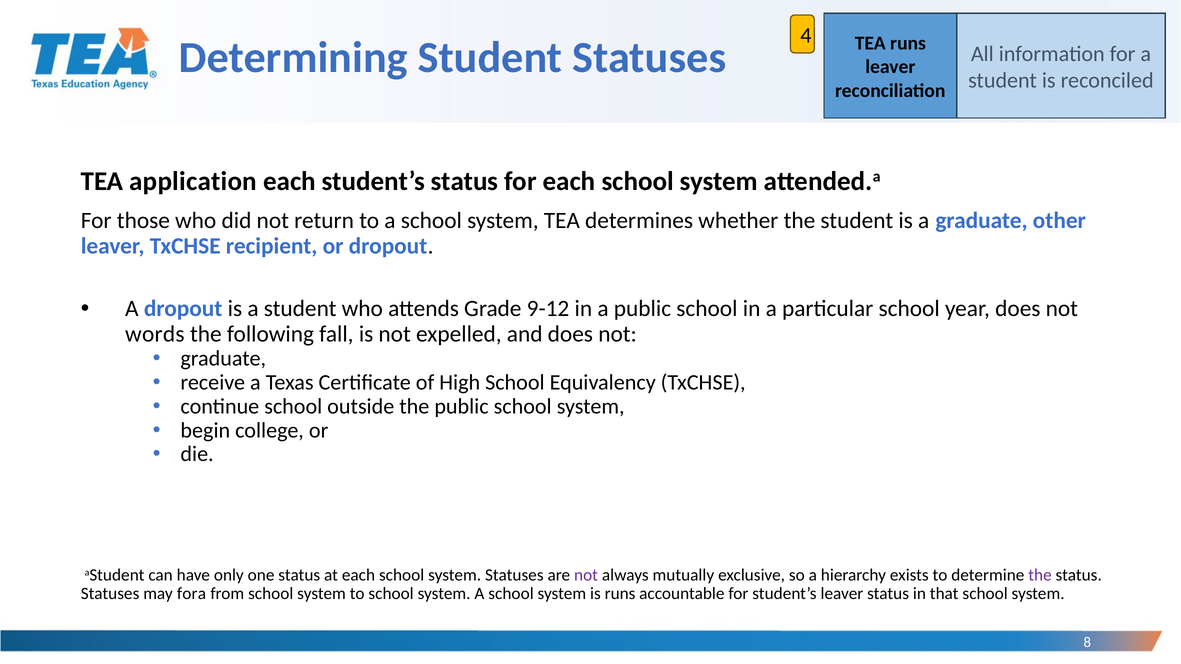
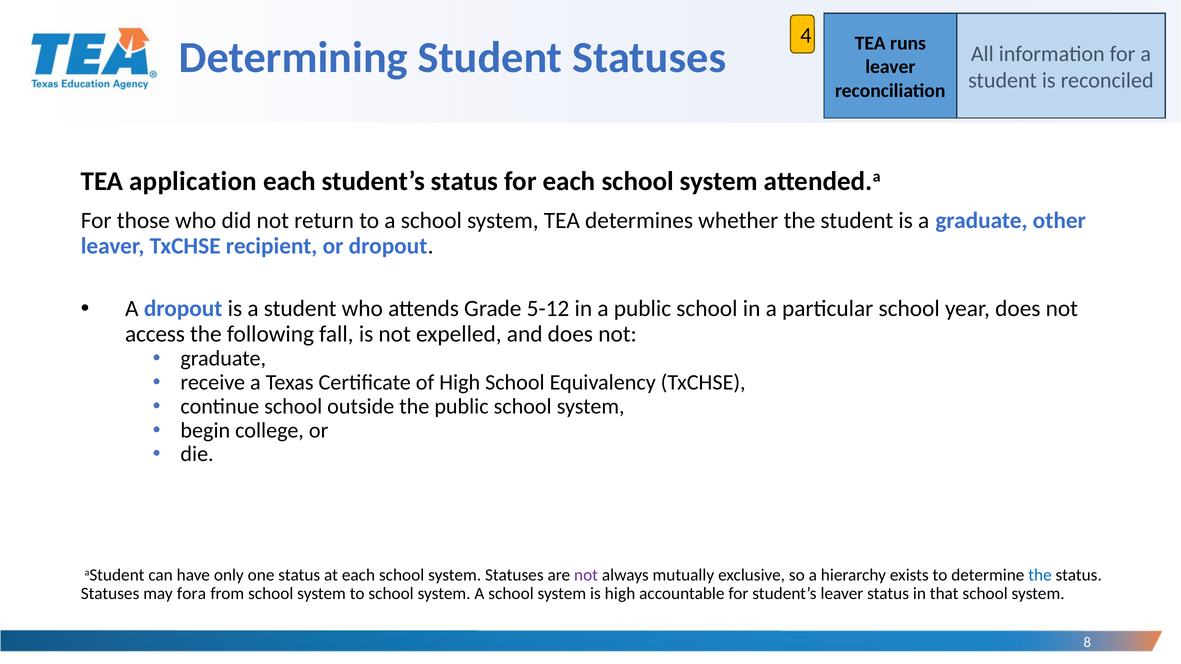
9-12: 9-12 -> 5-12 (548, 309)
words: words -> access (155, 334)
the colour: purple -> blue (1040, 575)
is runs: runs -> high (620, 594)
